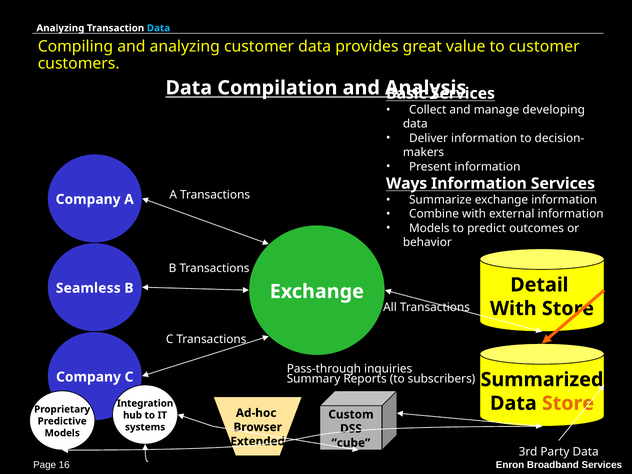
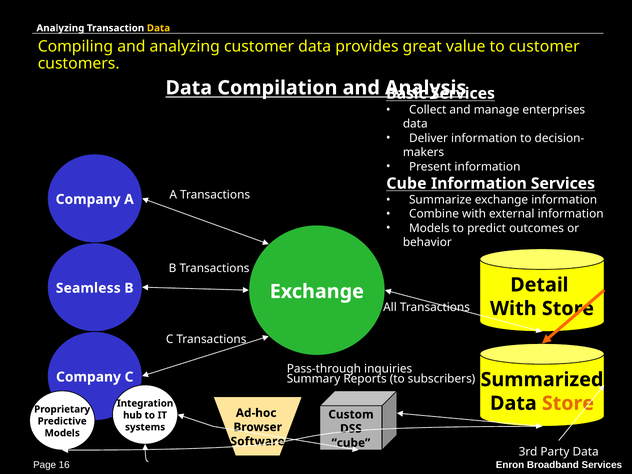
Data colour: light blue -> yellow (158, 28)
developing: developing -> enterprises (554, 110)
Ways: Ways -> Cube (406, 184)
Extended: Extended -> Software (258, 442)
